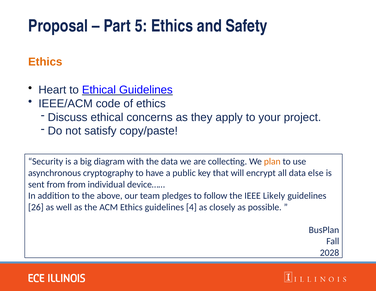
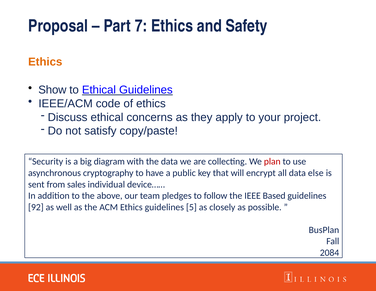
5: 5 -> 7 (141, 26)
Heart: Heart -> Show (52, 90)
plan colour: orange -> red (272, 161)
from from: from -> sales (76, 184)
Likely: Likely -> Based (274, 196)
26: 26 -> 92 (36, 207)
4: 4 -> 5 (191, 207)
2028: 2028 -> 2084 (330, 252)
